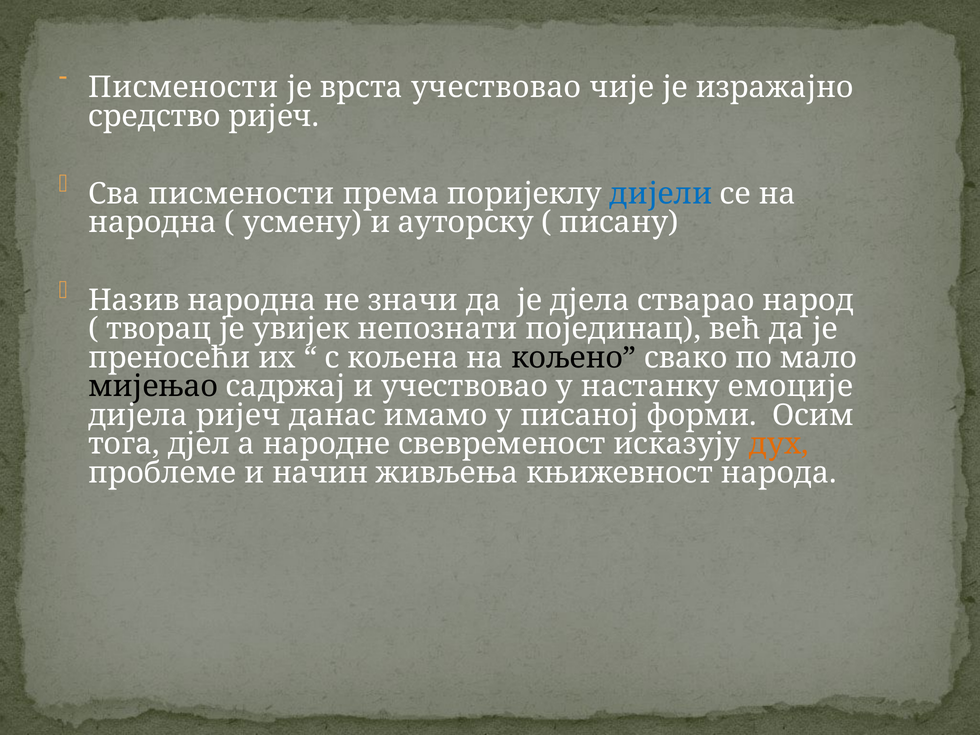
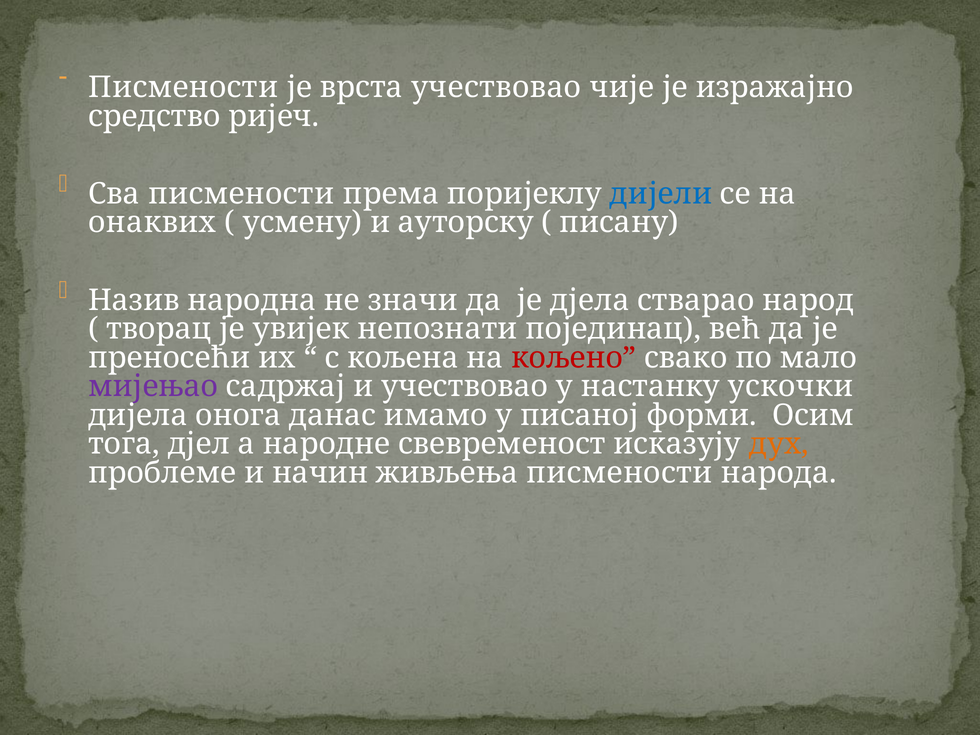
народна: народна -> онаквих (152, 223)
кољено colour: black -> red (574, 358)
мијењао colour: black -> purple (153, 387)
емоције: емоције -> ускочки (791, 387)
дијела ријеч: ријеч -> онога (238, 415)
живљења књижевност: књижевност -> писмености (619, 473)
